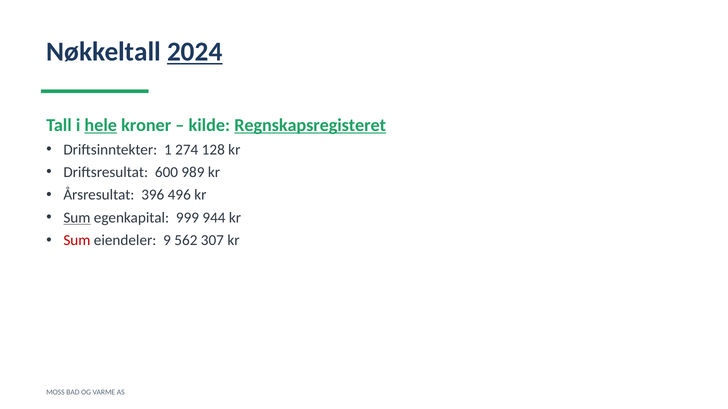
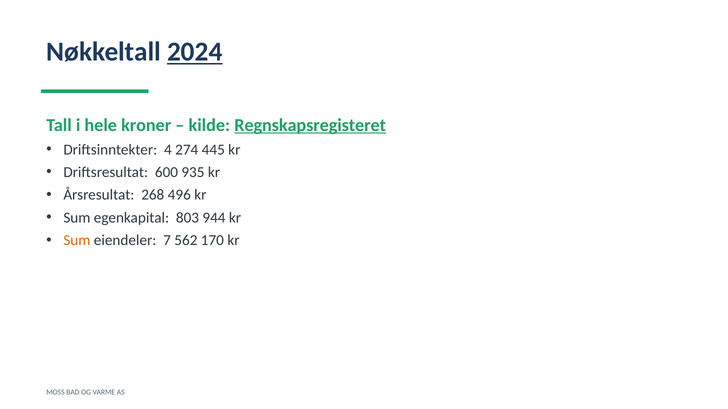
hele underline: present -> none (101, 125)
1: 1 -> 4 (168, 150)
128: 128 -> 445 (213, 150)
989: 989 -> 935 (193, 172)
396: 396 -> 268 (153, 195)
Sum underline: present -> none (77, 218)
999: 999 -> 803 (187, 218)
Sum colour: red -> orange (77, 241)
9: 9 -> 7 (167, 241)
307: 307 -> 170 (212, 241)
